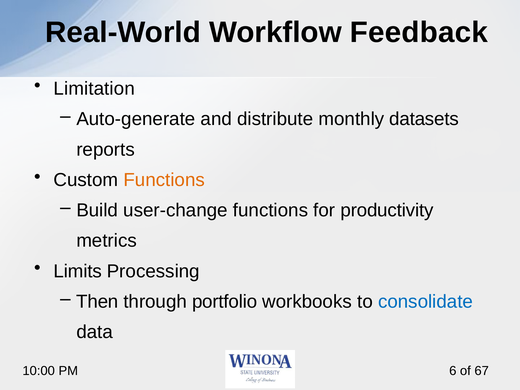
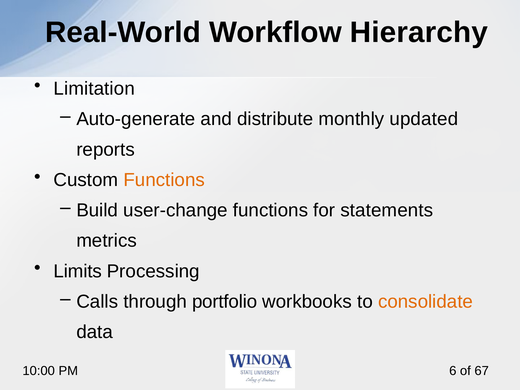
Feedback: Feedback -> Hierarchy (419, 32)
datasets: datasets -> updated (424, 119)
productivity: productivity -> statements (387, 210)
Then: Then -> Calls (97, 302)
consolidate colour: blue -> orange (425, 302)
